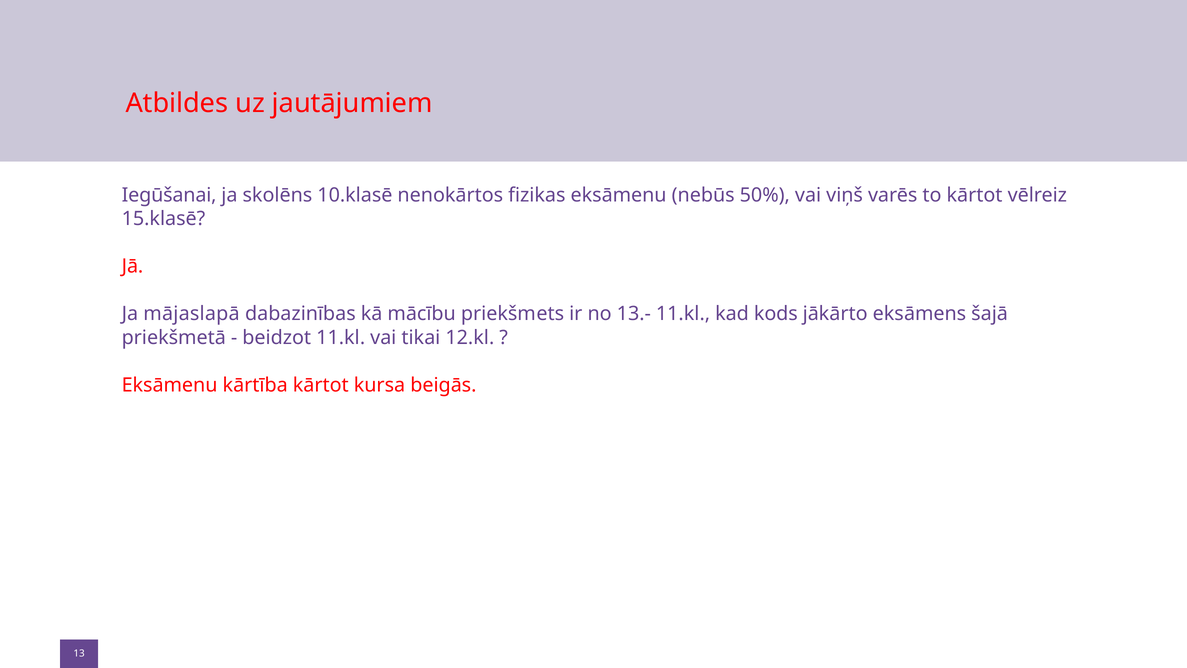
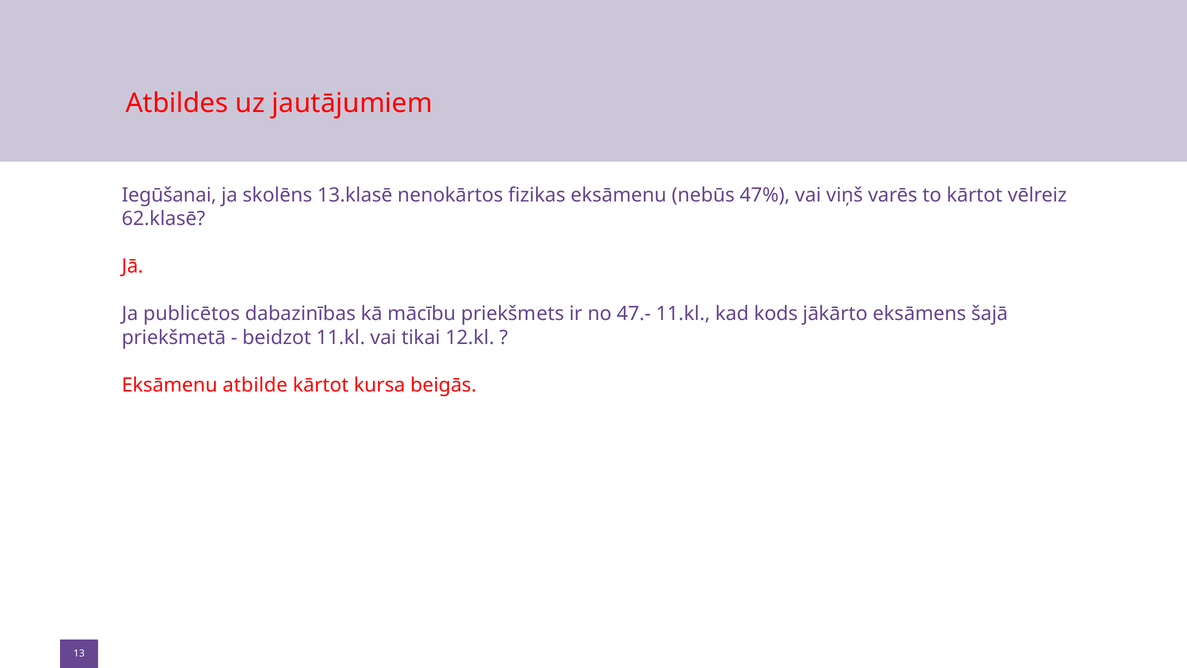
10.klasē: 10.klasē -> 13.klasē (355, 195)
50%: 50% -> 47% (765, 195)
15.klasē: 15.klasē -> 62.klasē (163, 219)
mājaslapā: mājaslapā -> publicētos (192, 314)
13.-: 13.- -> 47.- (634, 314)
kārtība: kārtība -> atbilde (255, 385)
